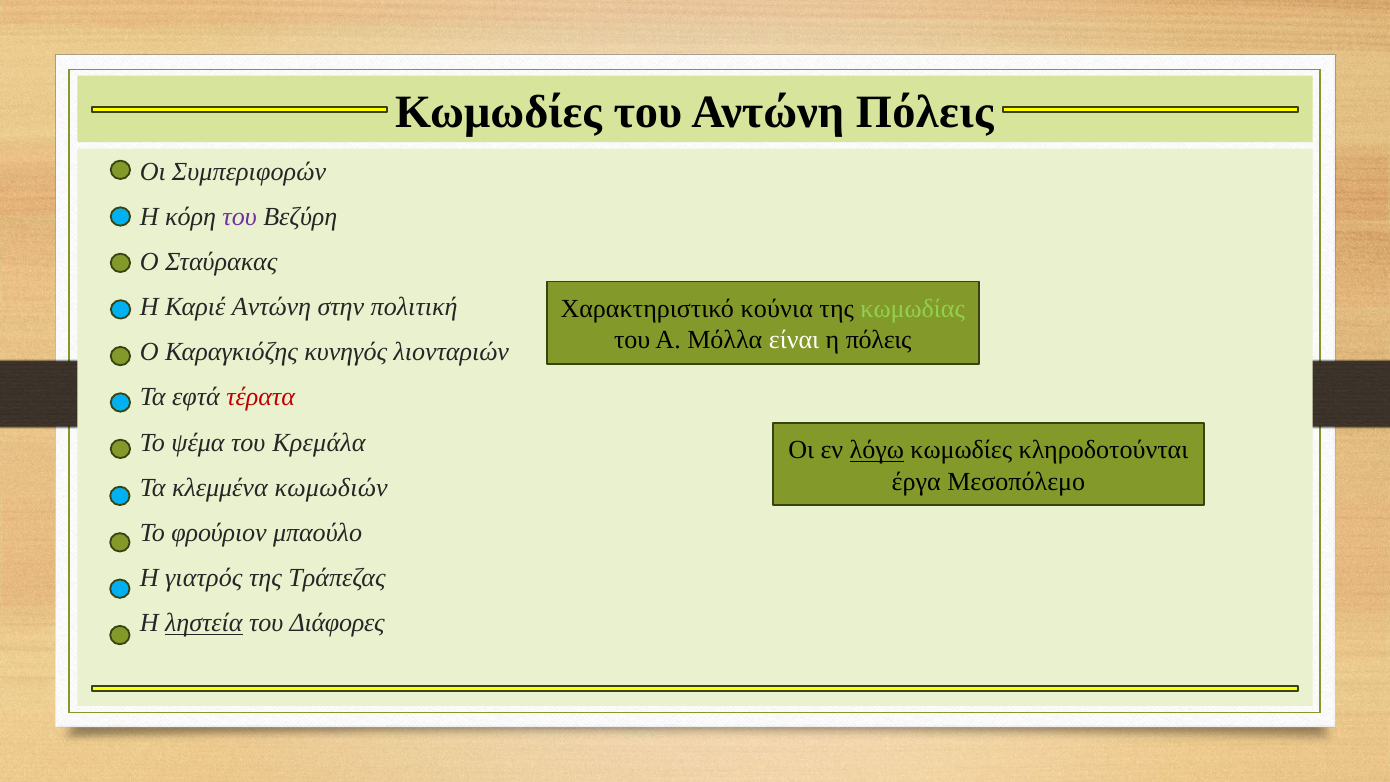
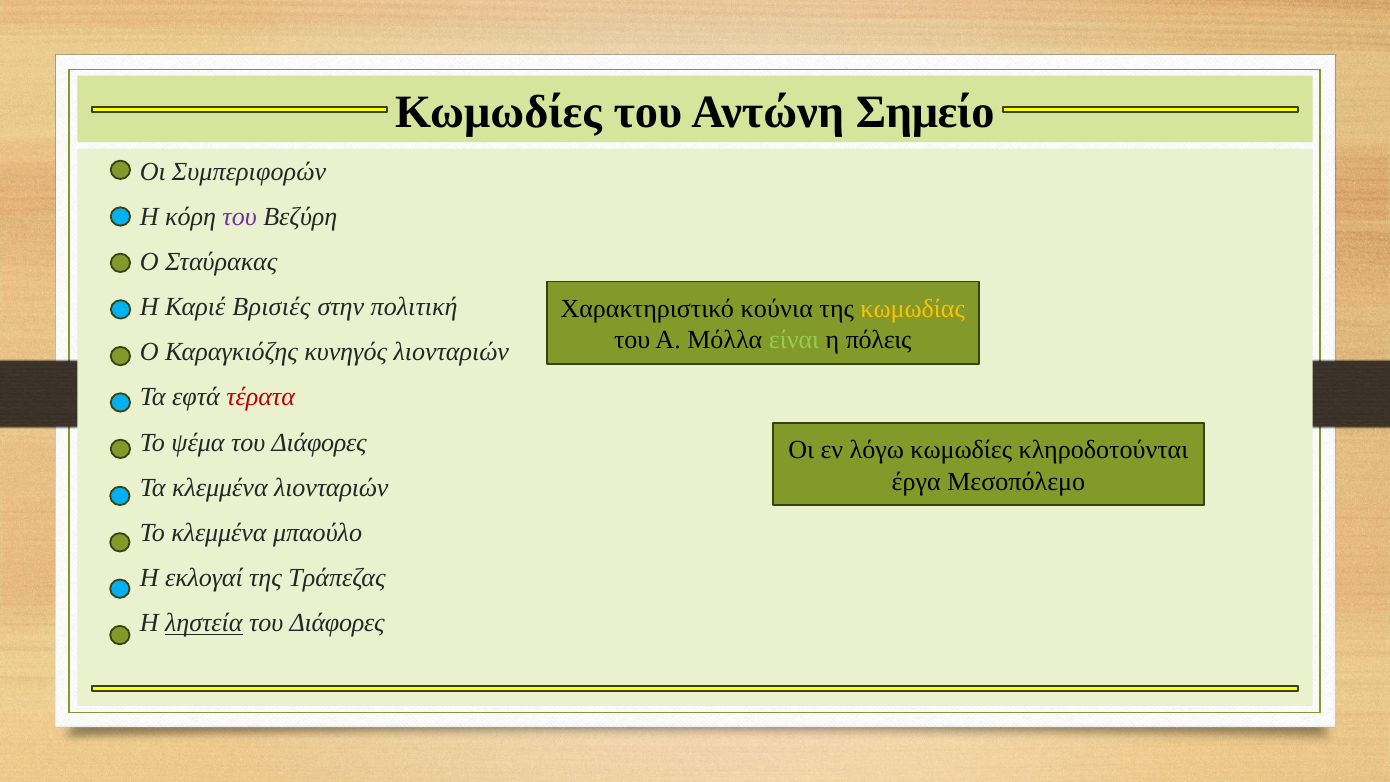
Αντώνη Πόλεις: Πόλεις -> Σημείο (925, 112)
Καριέ Αντώνη: Αντώνη -> Βρισιές (271, 307)
κωμωδίας colour: light green -> yellow (913, 309)
είναι colour: white -> light green (794, 340)
ψέμα του Κρεμάλα: Κρεμάλα -> Διάφορες (319, 443)
λόγω underline: present -> none (877, 450)
κλεμμένα κωμωδιών: κωμωδιών -> λιονταριών (331, 488)
Το φρούριον: φρούριον -> κλεμμένα (219, 533)
γιατρός: γιατρός -> εκλογαί (204, 578)
